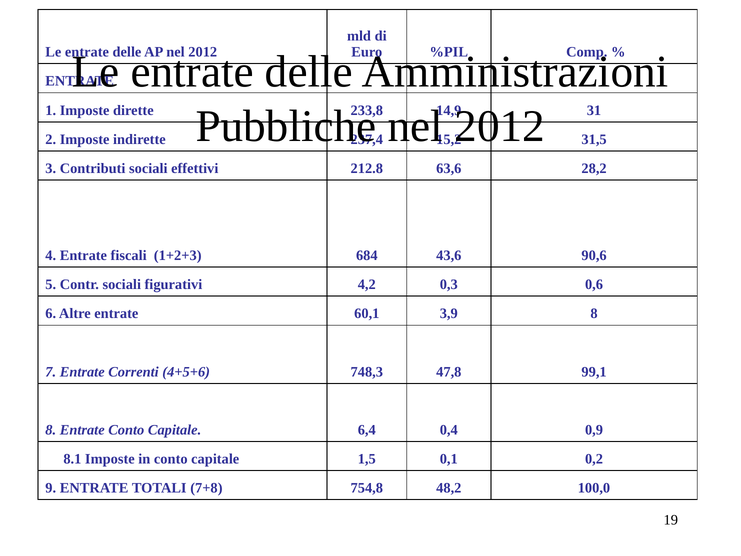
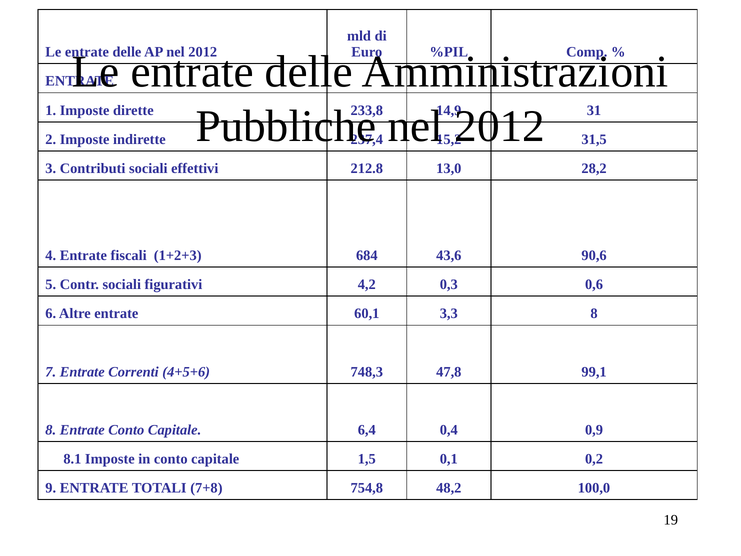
63,6: 63,6 -> 13,0 (449, 168)
3,9: 3,9 -> 3,3 (449, 314)
